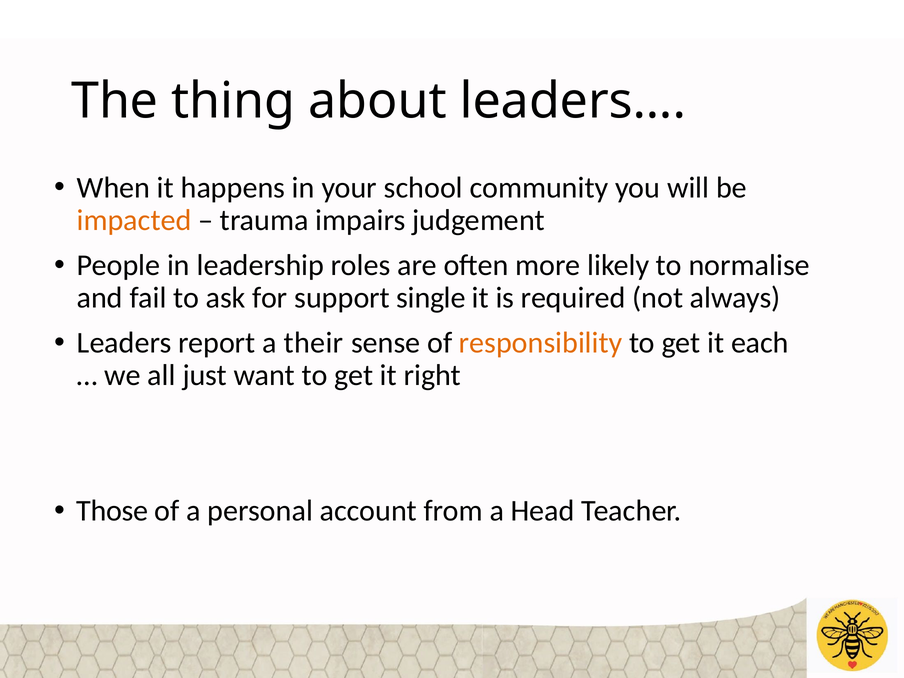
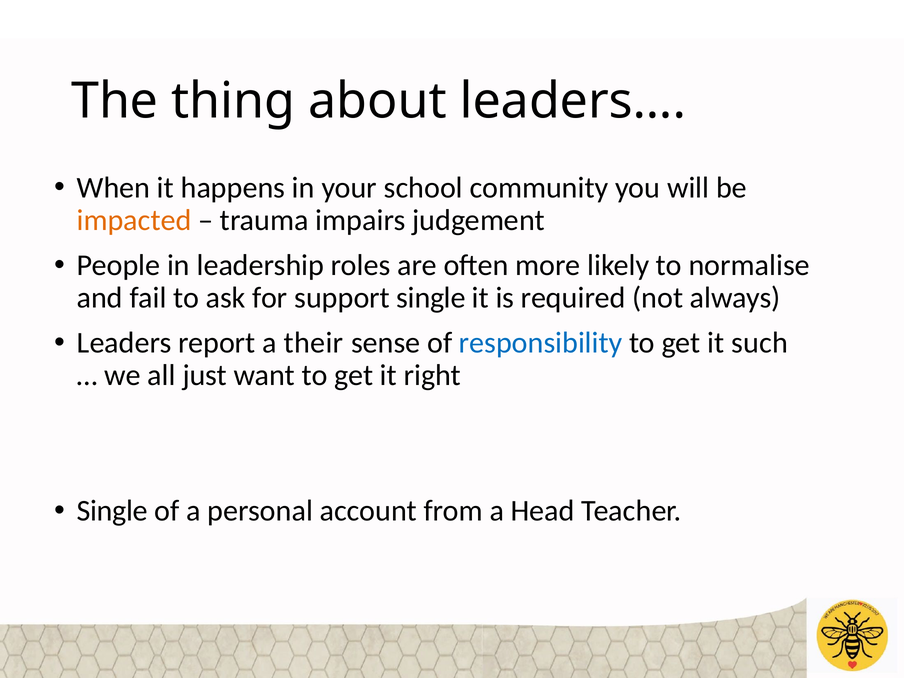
responsibility colour: orange -> blue (541, 343)
each: each -> such (760, 343)
Those: Those -> Single (112, 511)
